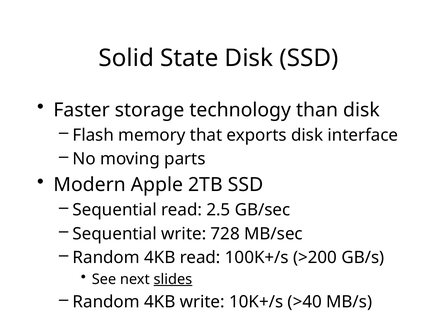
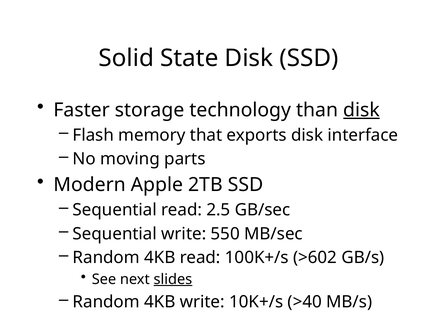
disk underline: none -> present (362, 110)
728: 728 -> 550 (225, 234)
>200: >200 -> >602 (315, 257)
